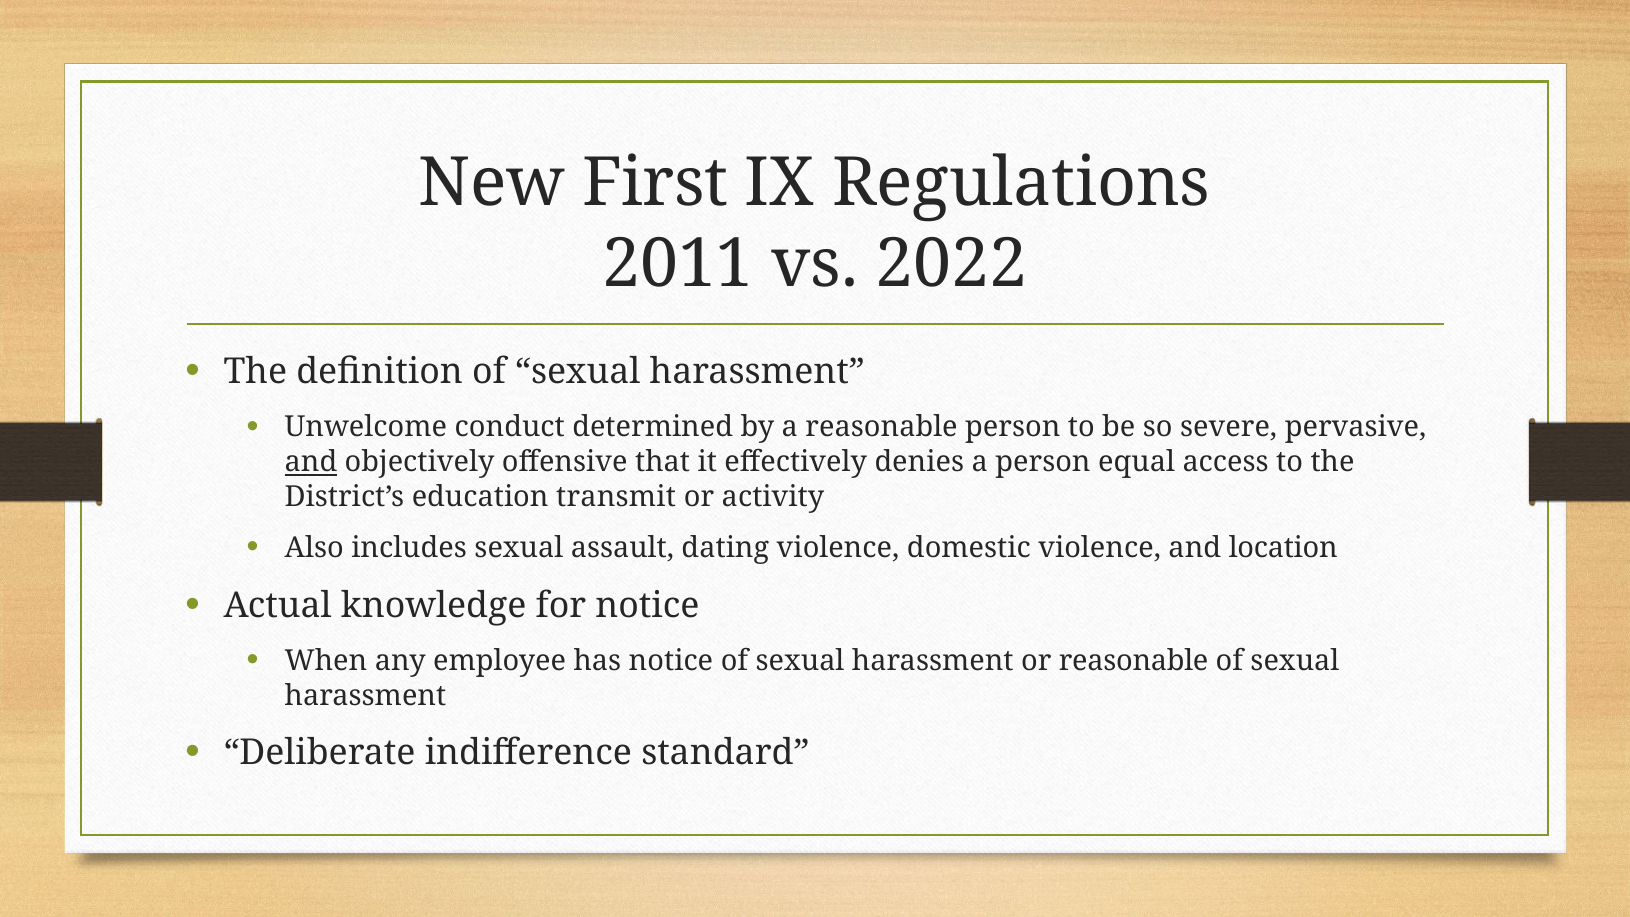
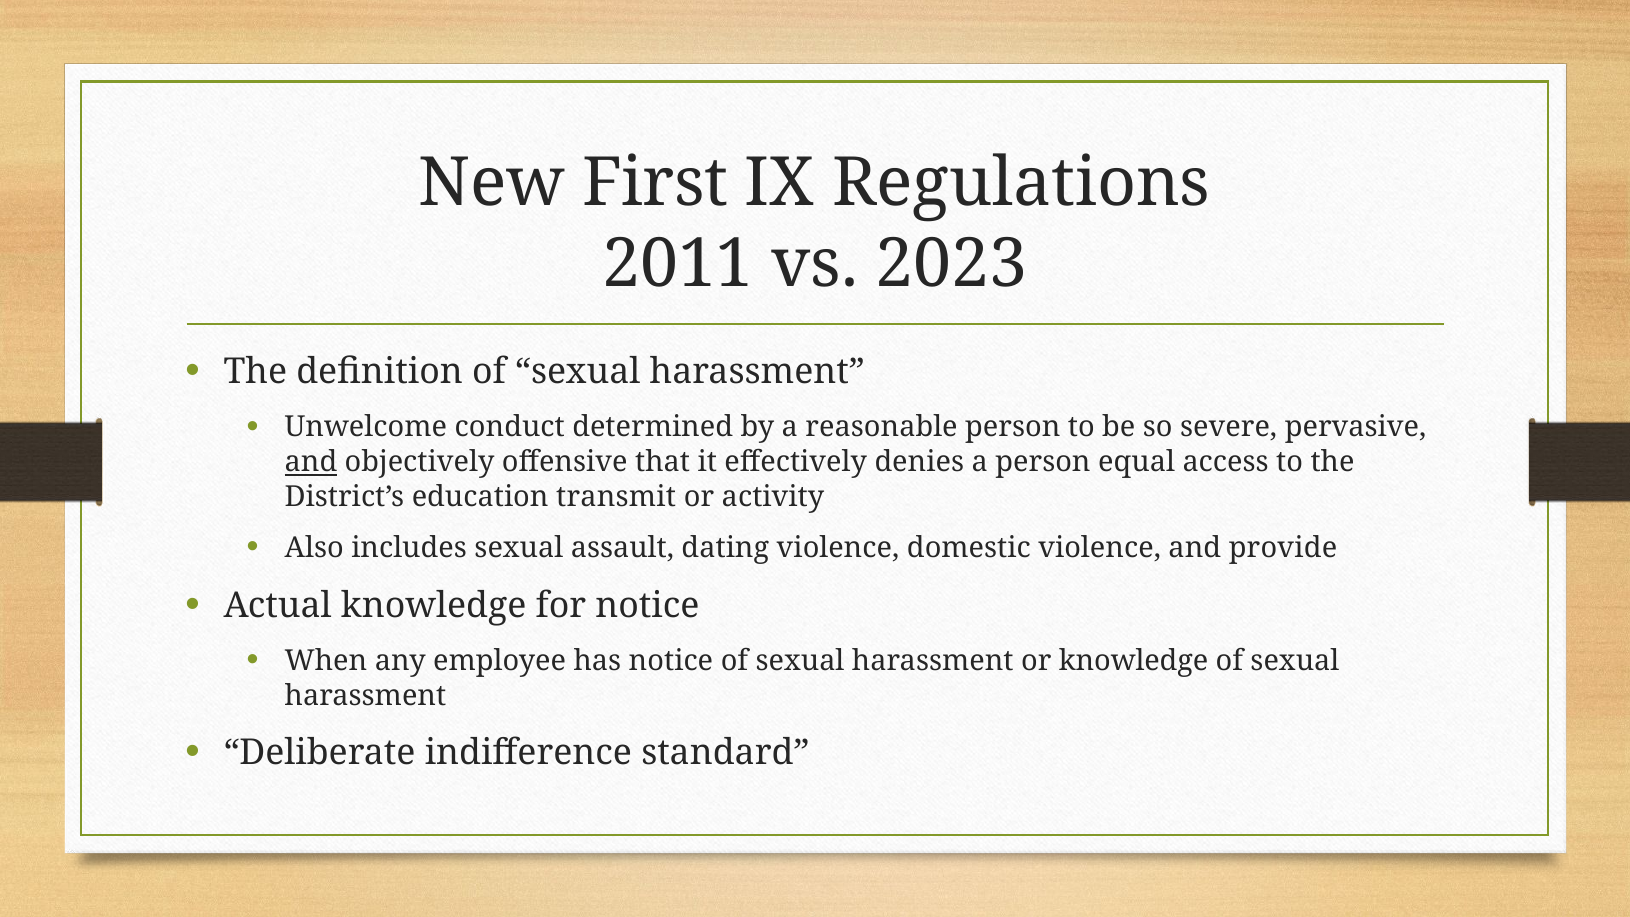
2022: 2022 -> 2023 (952, 264)
location: location -> provide (1283, 548)
or reasonable: reasonable -> knowledge (1134, 661)
